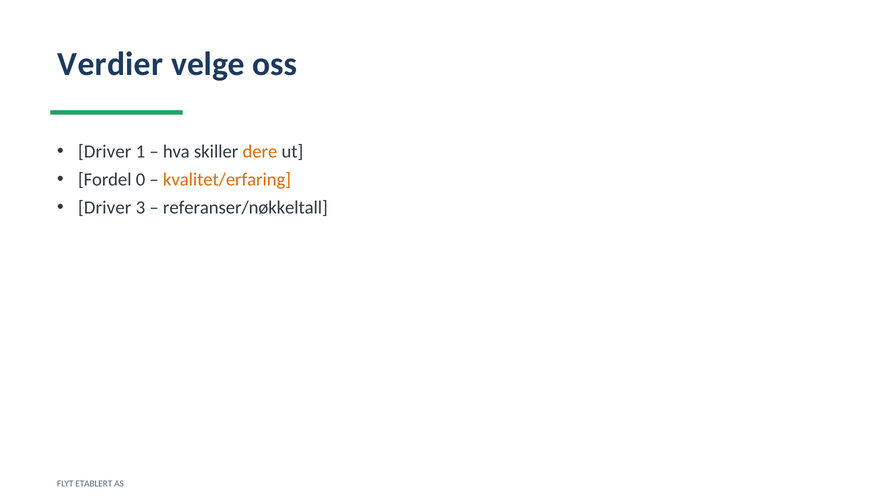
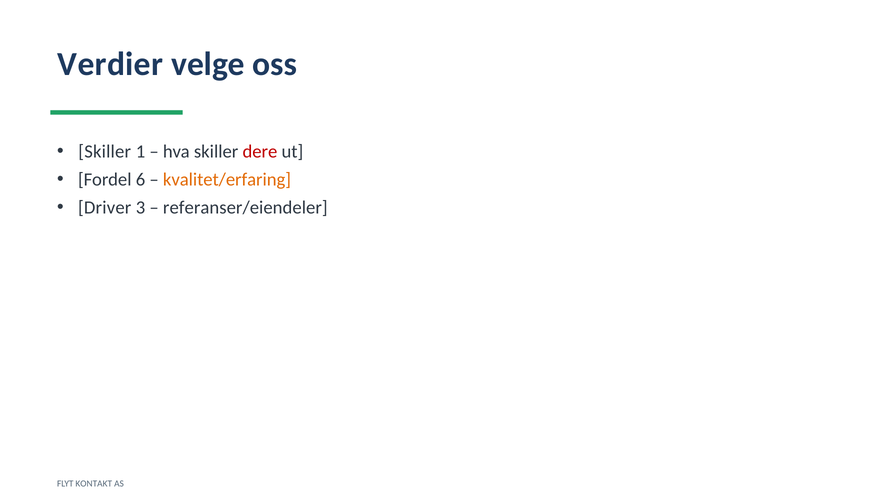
Driver: Driver -> Skiller (105, 152)
dere colour: orange -> red (260, 152)
0: 0 -> 6 (141, 180)
referanser/nøkkeltall: referanser/nøkkeltall -> referanser/eiendeler (245, 208)
ETABLERT: ETABLERT -> KONTAKT (94, 484)
